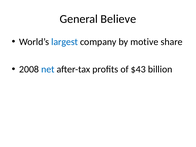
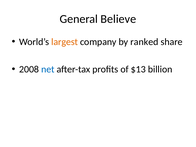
largest colour: blue -> orange (65, 42)
motive: motive -> ranked (144, 42)
$43: $43 -> $13 (138, 69)
